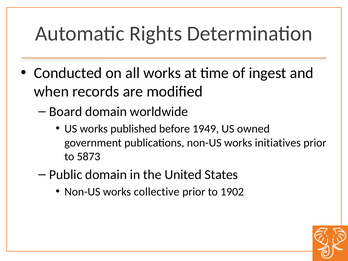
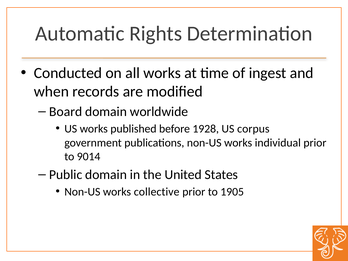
1949: 1949 -> 1928 (206, 129)
owned: owned -> corpus (253, 129)
initiatives: initiatives -> individual (278, 143)
5873: 5873 -> 9014 (89, 157)
1902: 1902 -> 1905 (232, 192)
